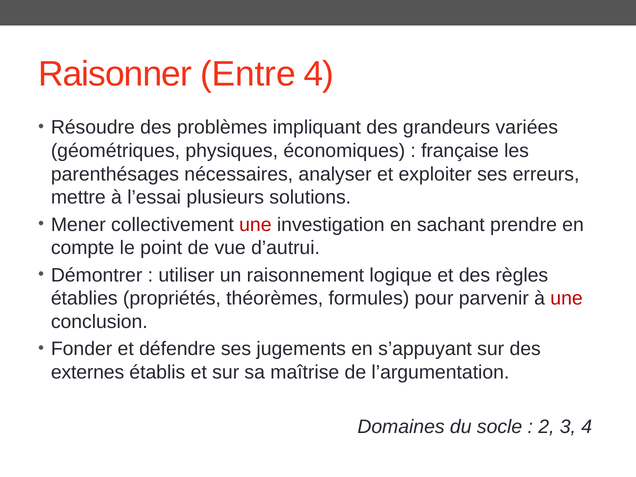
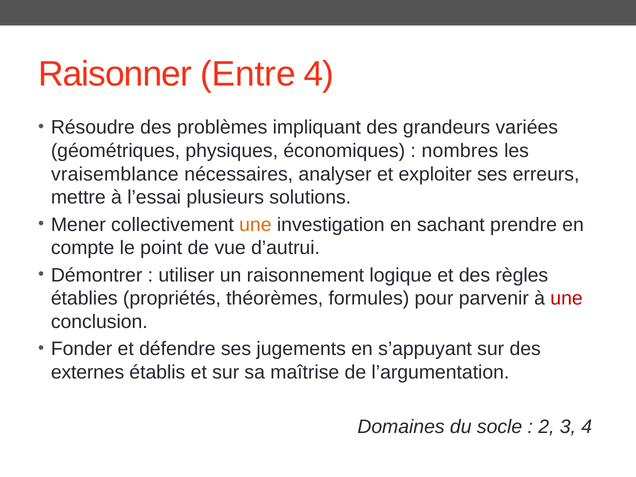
française: française -> nombres (460, 151)
parenthésages: parenthésages -> vraisemblance (115, 174)
une colour: red -> orange (255, 225)
